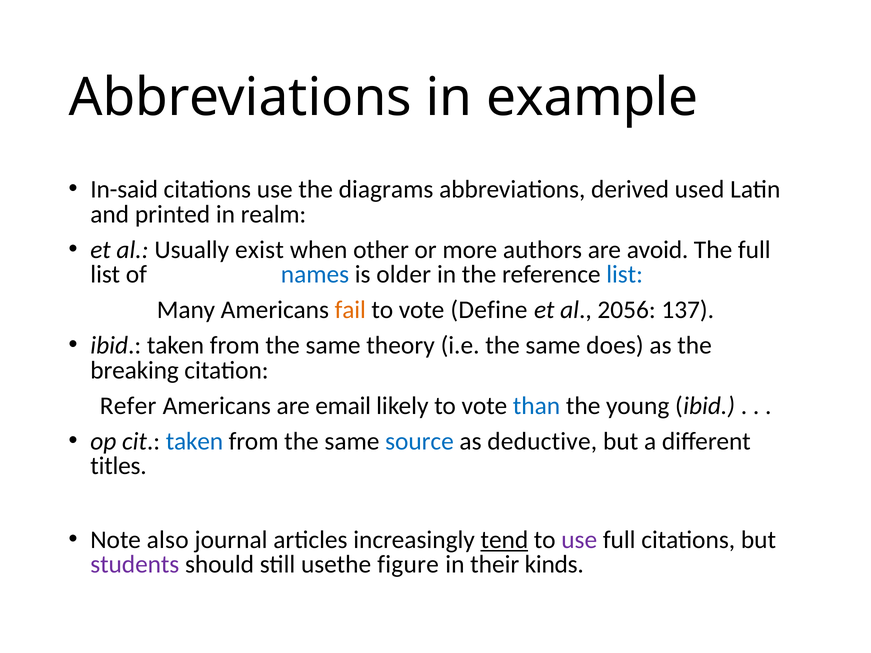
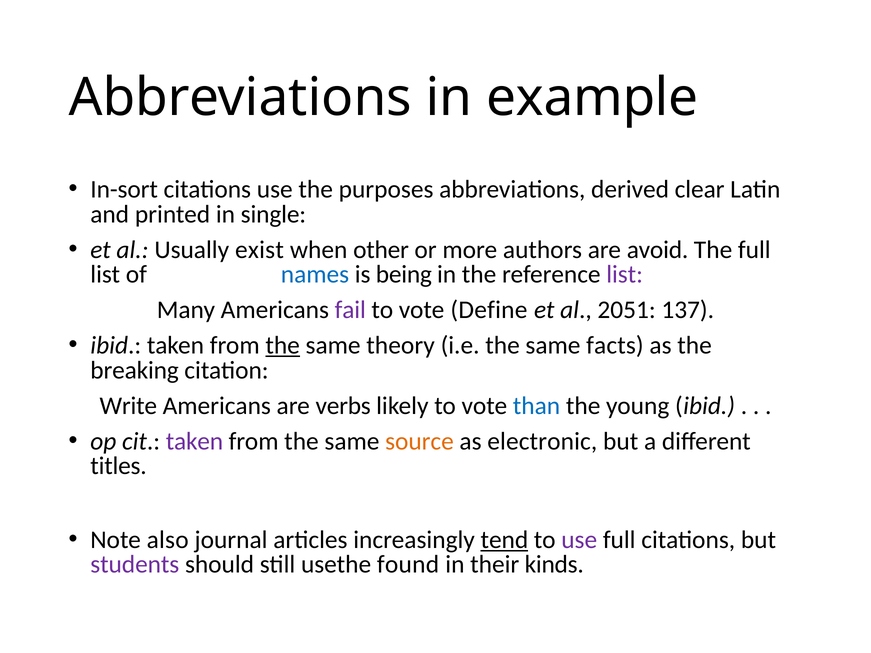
In-said: In-said -> In-sort (124, 190)
diagrams: diagrams -> purposes (386, 190)
used: used -> clear (700, 190)
realm: realm -> single (273, 214)
older: older -> being (404, 275)
list colour: blue -> purple (625, 275)
fail colour: orange -> purple (350, 310)
2056: 2056 -> 2051 (627, 310)
the underline: none -> present (283, 346)
does: does -> facts (615, 346)
Refer: Refer -> Write (128, 406)
email: email -> verbs (343, 406)
taken colour: blue -> purple (194, 441)
source colour: blue -> orange (419, 441)
deductive: deductive -> electronic (542, 441)
figure: figure -> found (408, 565)
